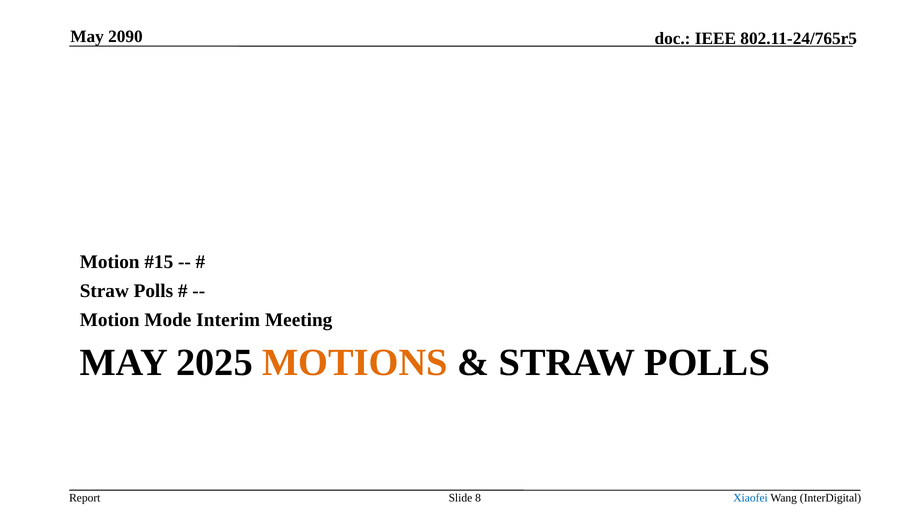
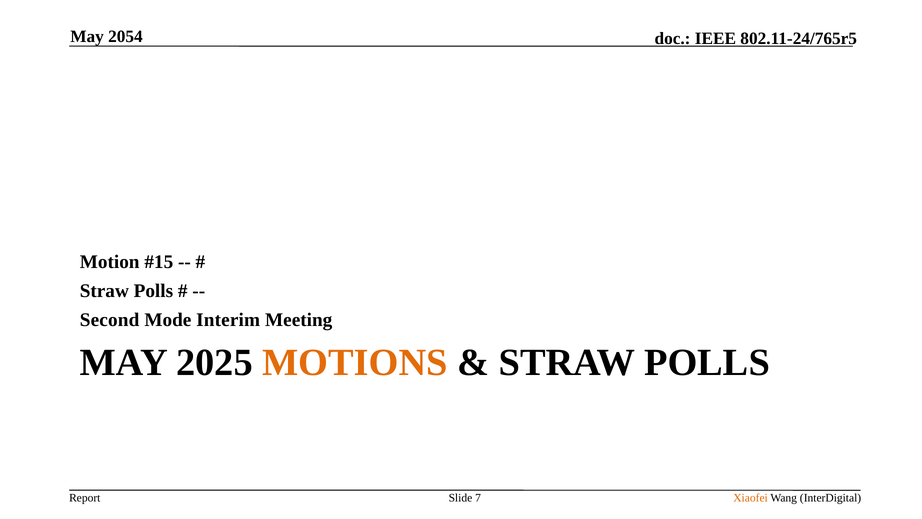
2090: 2090 -> 2054 (125, 37)
Motion: Motion -> Second (110, 320)
8: 8 -> 7 (478, 497)
Xiaofei colour: blue -> orange (751, 497)
